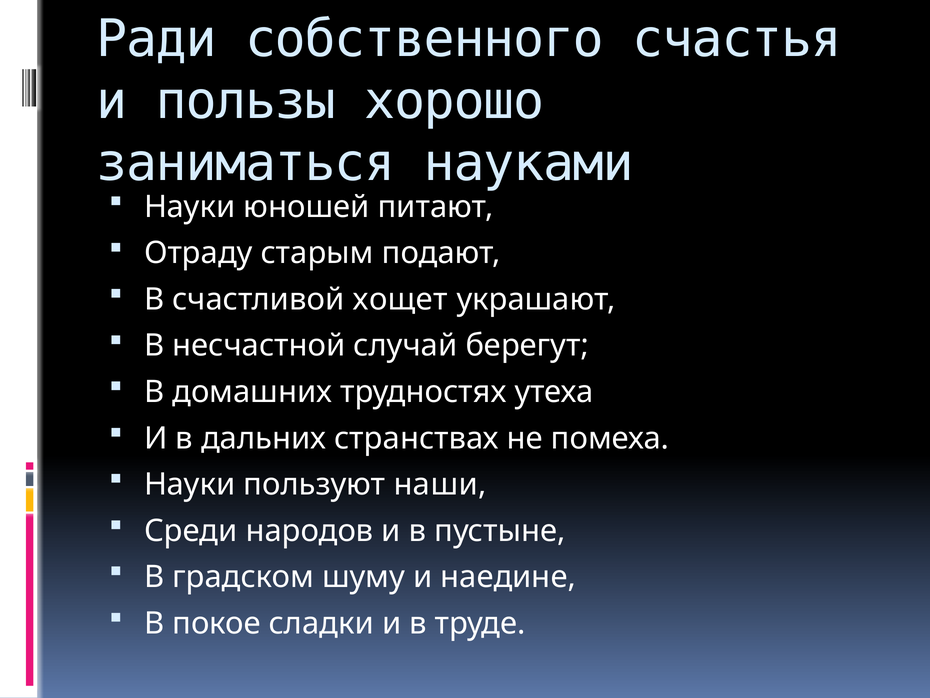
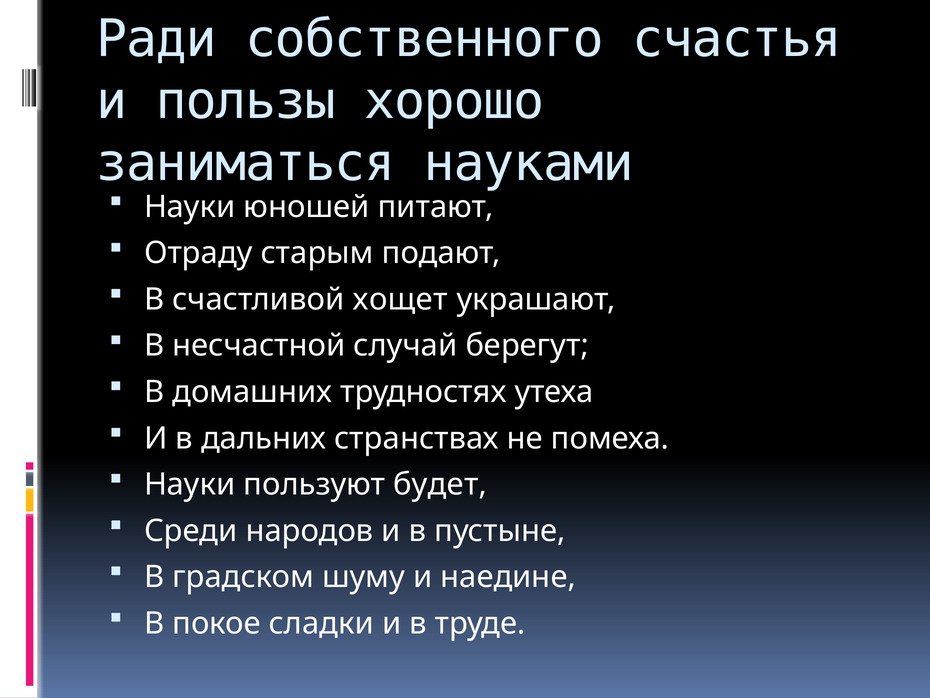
наши: наши -> будет (440, 484)
